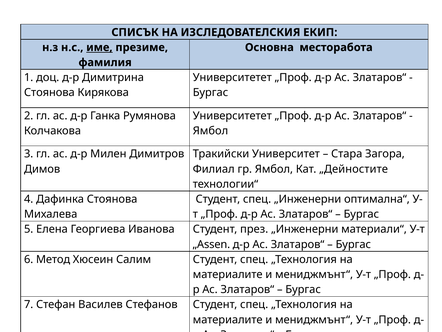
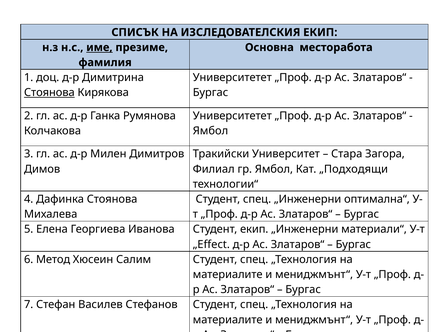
Стоянова underline: none -> present (49, 92)
„Дейностите: „Дейностите -> „Подходящи (354, 169)
Студент през: през -> екип (254, 229)
„Assen: „Assen -> „Effect (211, 244)
